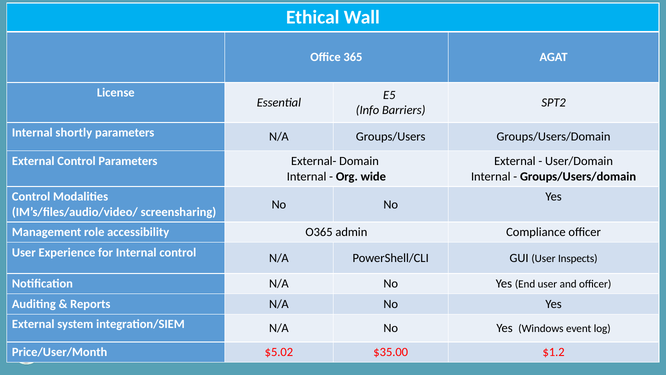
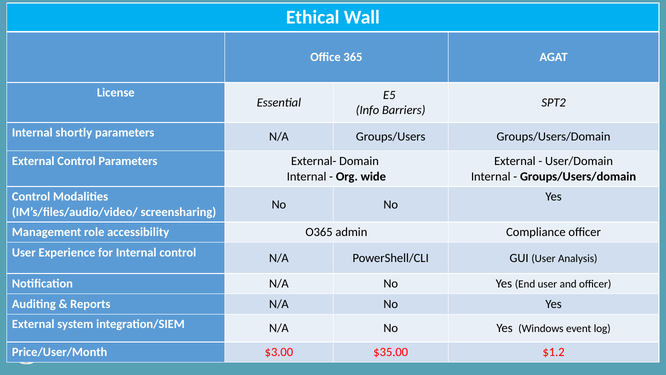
Inspects: Inspects -> Analysis (578, 258)
$5.02: $5.02 -> $3.00 (279, 352)
